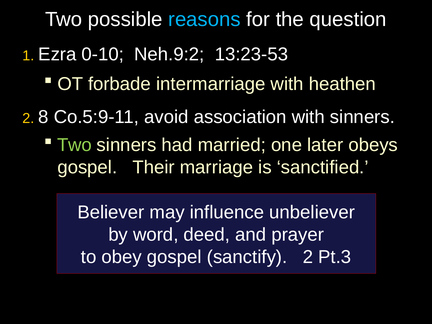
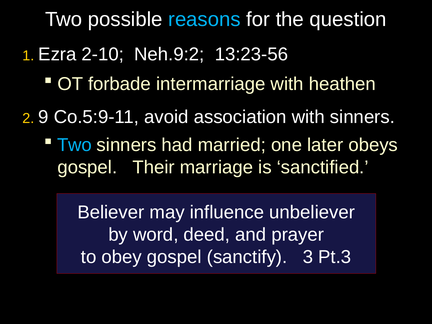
0-10: 0-10 -> 2-10 (103, 54)
13:23-53: 13:23-53 -> 13:23-56 (251, 54)
8: 8 -> 9 (43, 117)
Two colour: light green -> light blue (75, 145)
sanctify 2: 2 -> 3 (308, 257)
